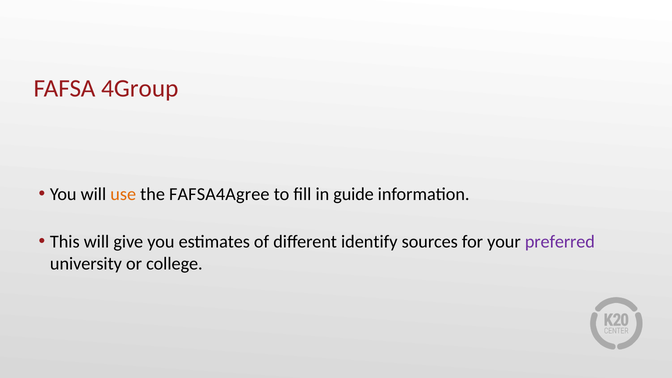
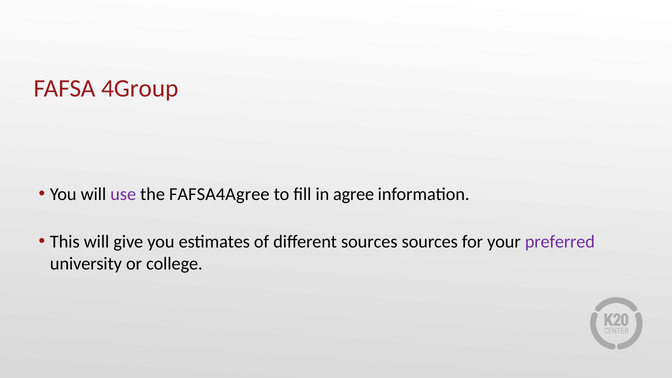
use colour: orange -> purple (123, 194)
guide: guide -> agree (354, 194)
different identify: identify -> sources (369, 242)
